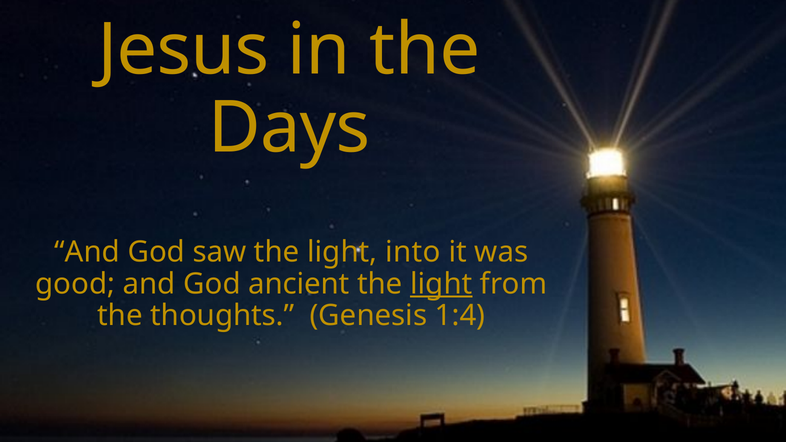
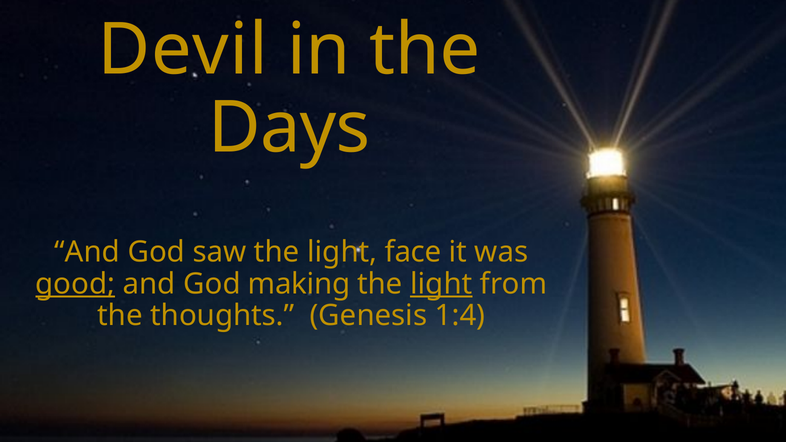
Jesus: Jesus -> Devil (183, 50)
into: into -> face (413, 252)
good underline: none -> present (75, 284)
ancient: ancient -> making (299, 284)
